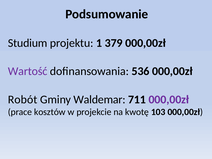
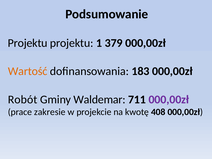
Studium: Studium -> Projektu (28, 43)
Wartość colour: purple -> orange (28, 71)
536: 536 -> 183 (141, 71)
kosztów: kosztów -> zakresie (50, 112)
103: 103 -> 408 (158, 112)
